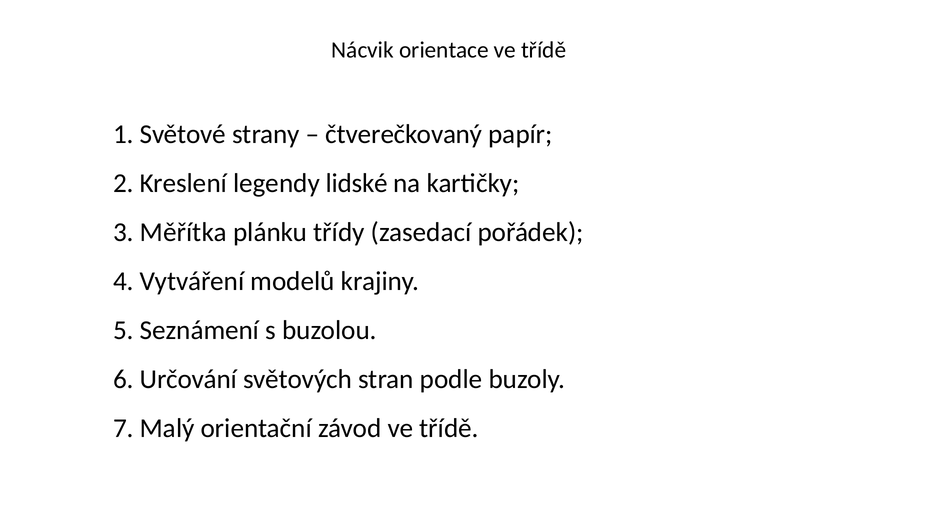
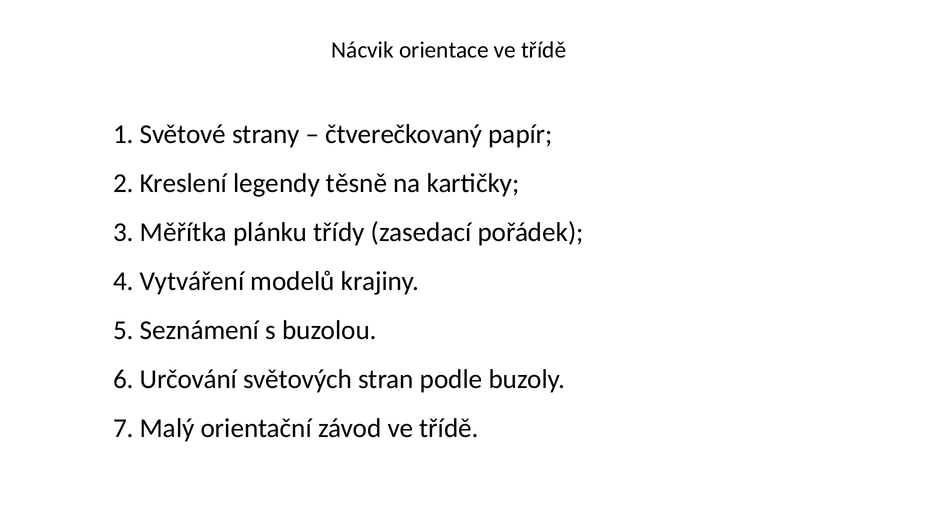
lidské: lidské -> těsně (357, 183)
